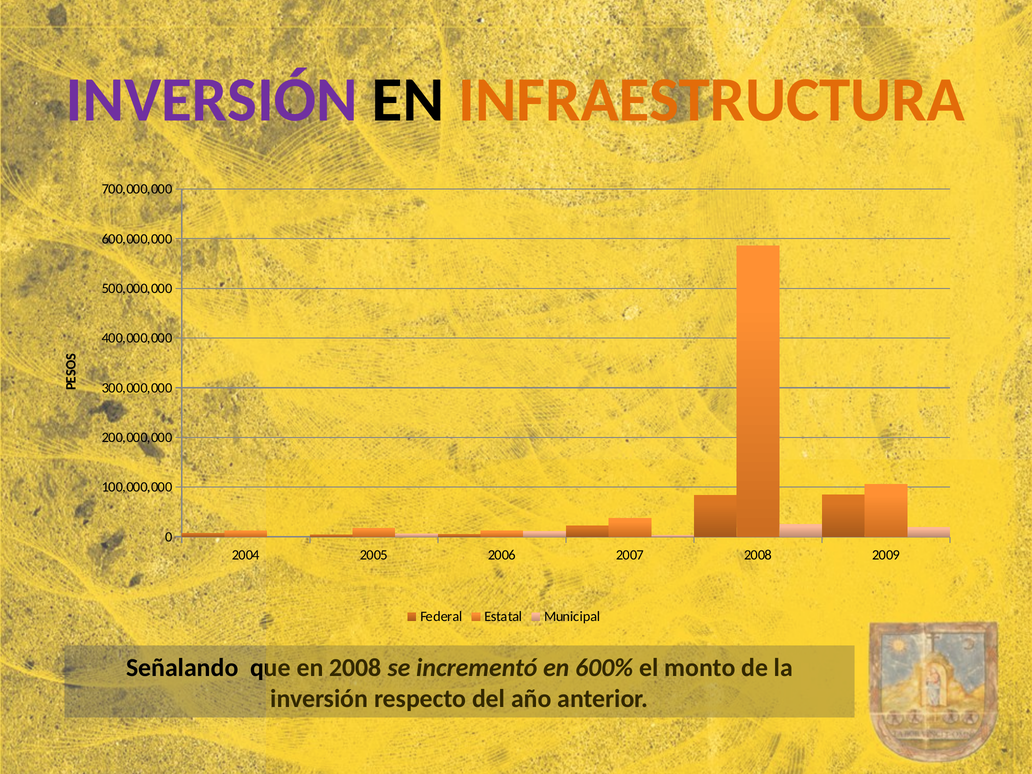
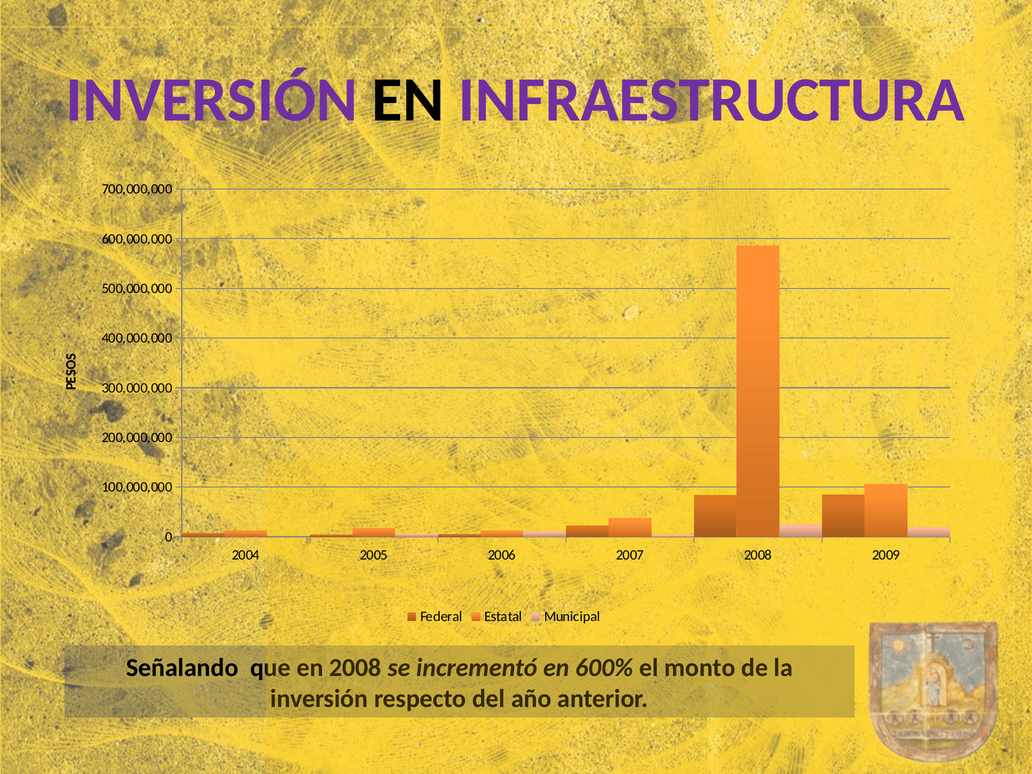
INFRAESTRUCTURA colour: orange -> purple (712, 100)
